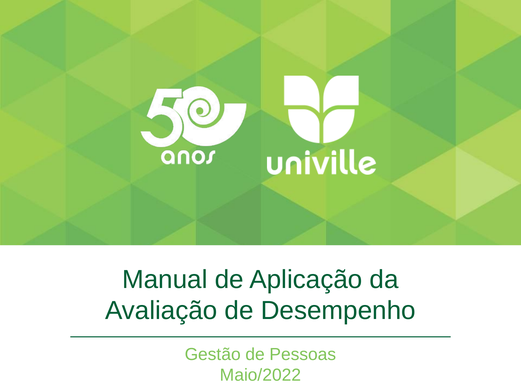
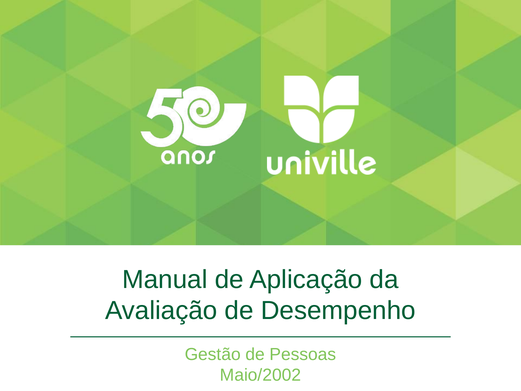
Maio/2022: Maio/2022 -> Maio/2002 (260, 375)
